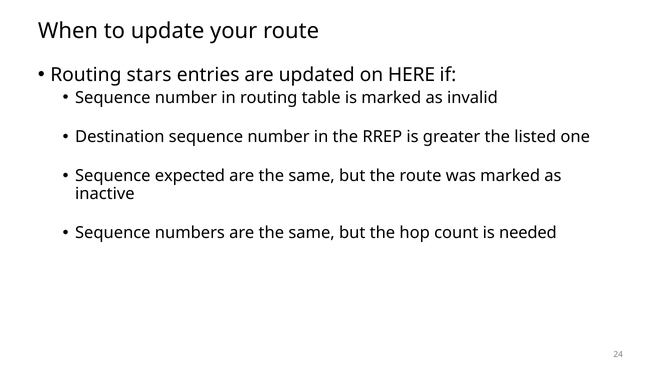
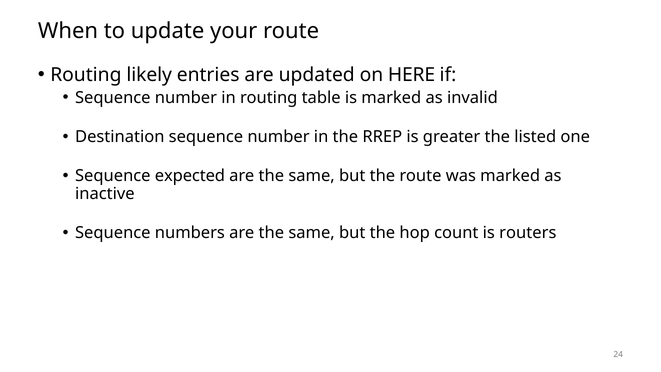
stars: stars -> likely (149, 75)
needed: needed -> routers (528, 233)
